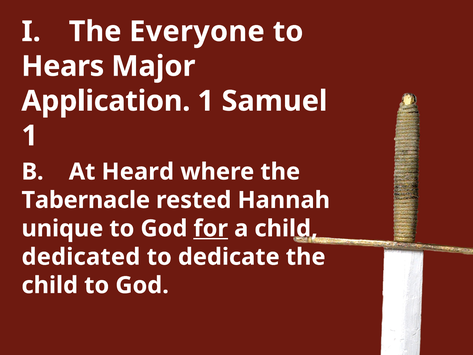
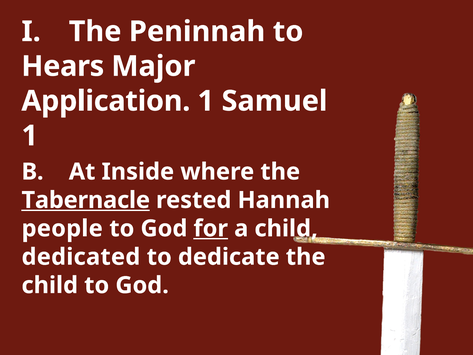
Everyone: Everyone -> Peninnah (197, 32)
Heard: Heard -> Inside (138, 172)
Tabernacle underline: none -> present (86, 200)
unique: unique -> people (62, 228)
